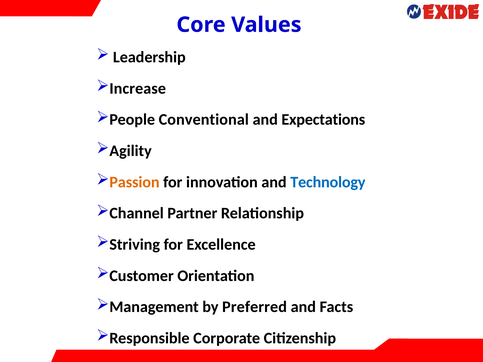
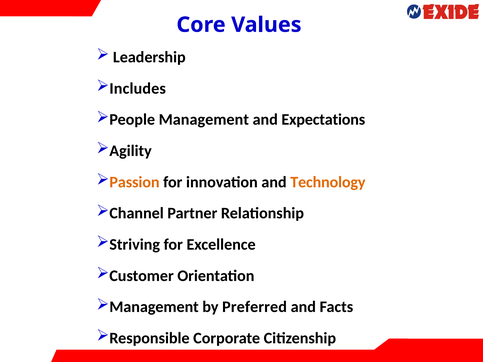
Increase: Increase -> Includes (138, 89)
People Conventional: Conventional -> Management (204, 120)
Technology colour: blue -> orange (328, 182)
